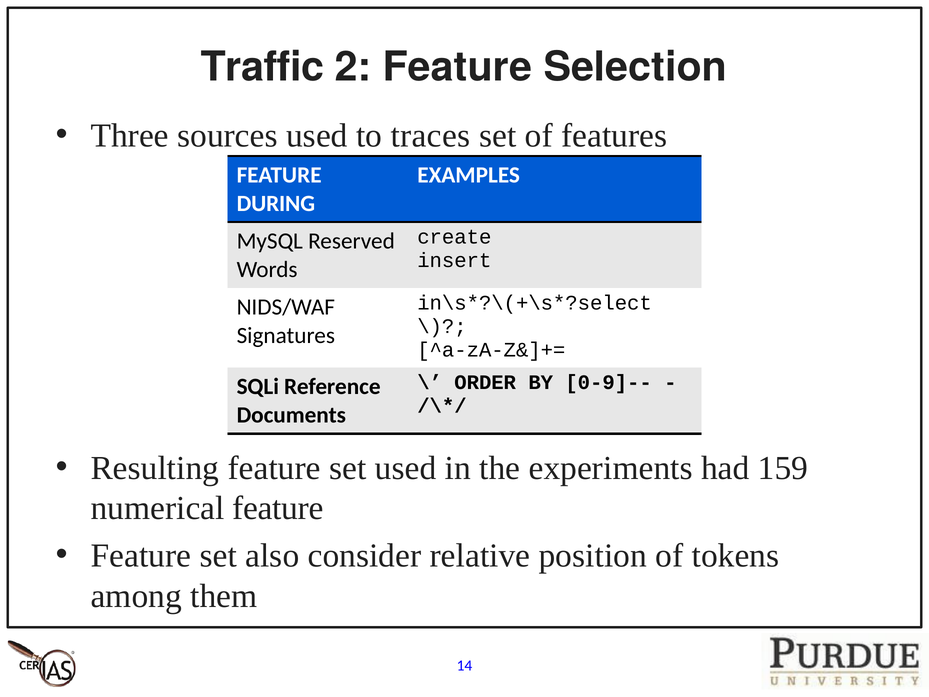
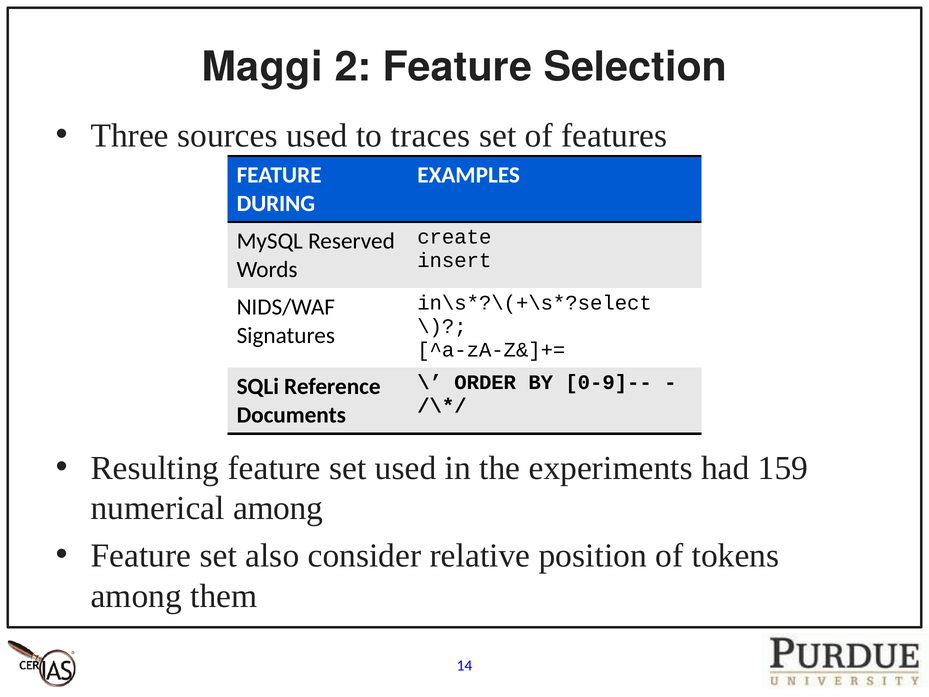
Traffic: Traffic -> Maggi (262, 67)
numerical feature: feature -> among (278, 508)
